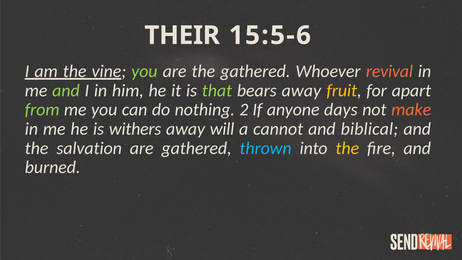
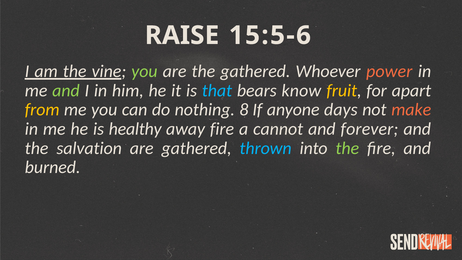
THEIR: THEIR -> RAISE (182, 35)
revival: revival -> power (389, 71)
that colour: light green -> light blue (217, 90)
bears away: away -> know (301, 90)
from colour: light green -> yellow (42, 110)
2: 2 -> 8 (244, 110)
withers: withers -> healthy (135, 129)
away will: will -> fire (222, 129)
biblical: biblical -> forever (369, 129)
the colour: yellow -> light green (347, 148)
